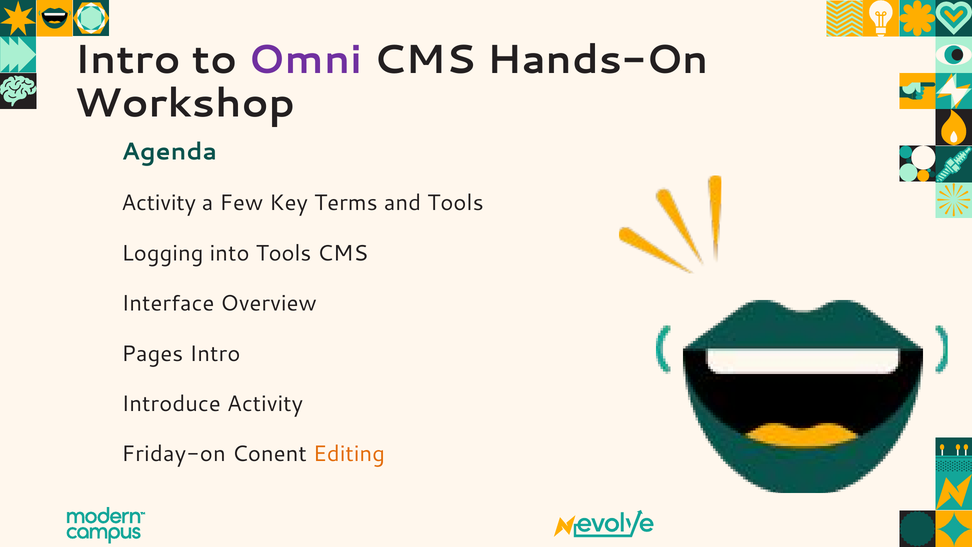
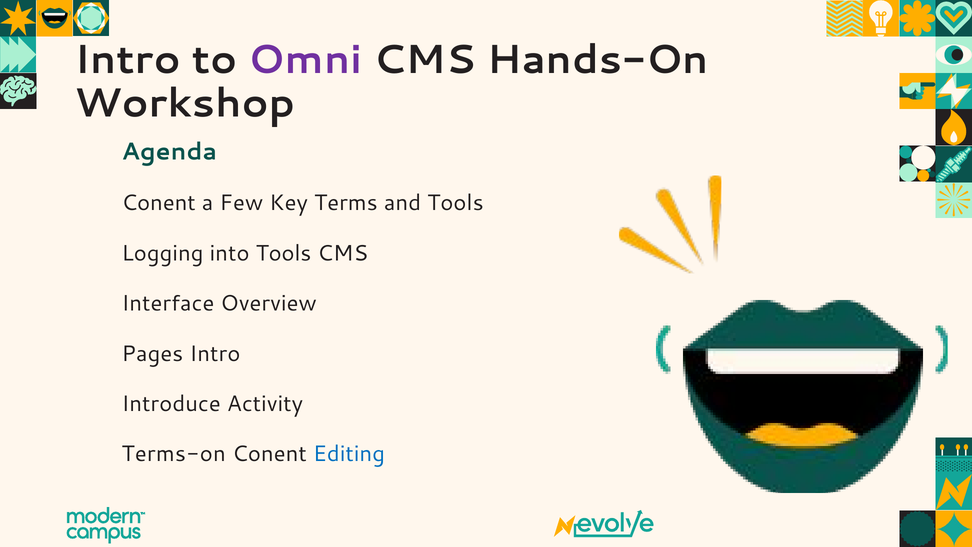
Activity: Activity -> Conent (159, 203)
Friday-on: Friday-on -> Terms-on (174, 454)
Editing colour: orange -> blue (349, 454)
